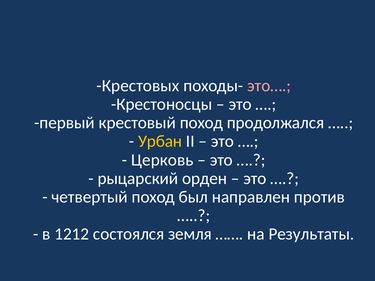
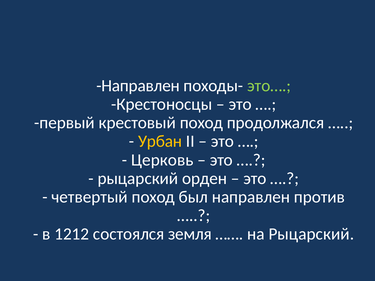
Крестовых: Крестовых -> Направлен (138, 86)
это… colour: pink -> light green (269, 86)
на Результаты: Результаты -> Рыцарский (311, 234)
